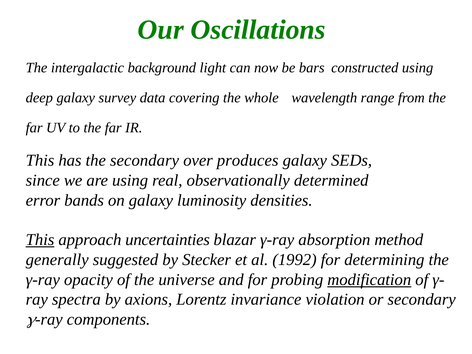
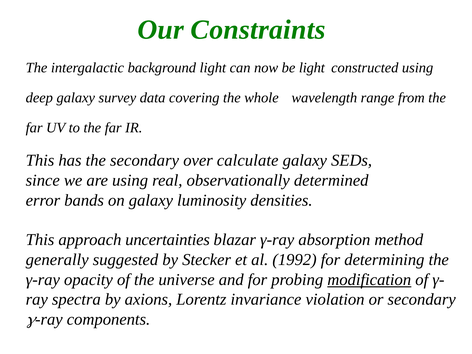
Oscillations: Oscillations -> Constraints (258, 30)
be bars: bars -> light (312, 68)
produces: produces -> calculate (248, 160)
This underline: present -> none (40, 240)
